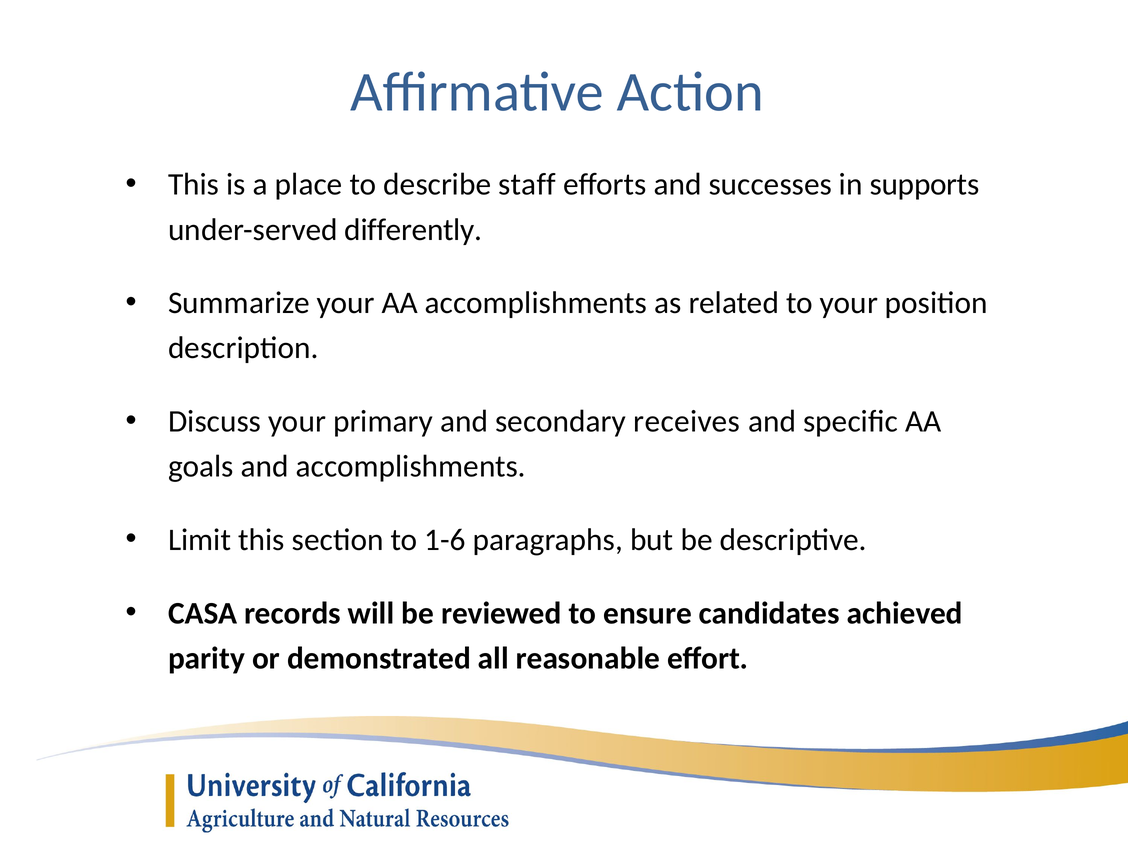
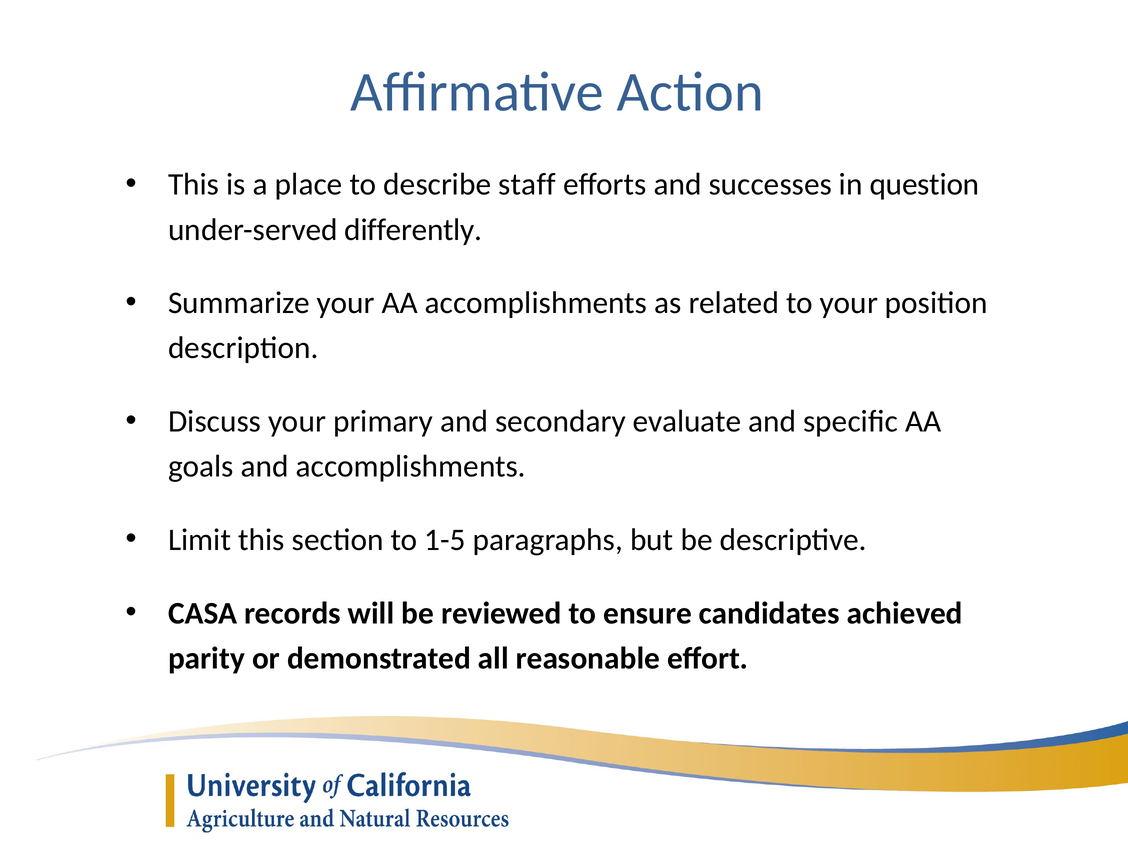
supports: supports -> question (925, 185)
receives: receives -> evaluate (687, 421)
1-6: 1-6 -> 1-5 (445, 540)
